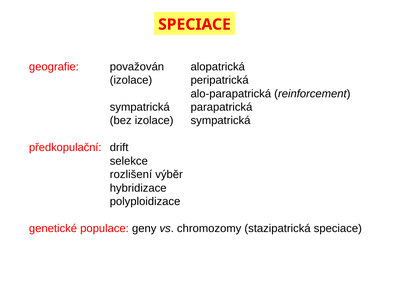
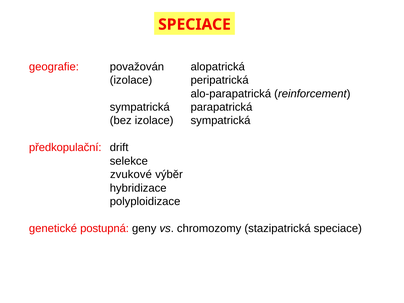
rozlišení: rozlišení -> zvukové (131, 175)
populace: populace -> postupná (105, 228)
